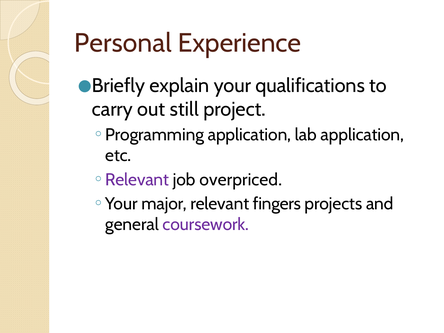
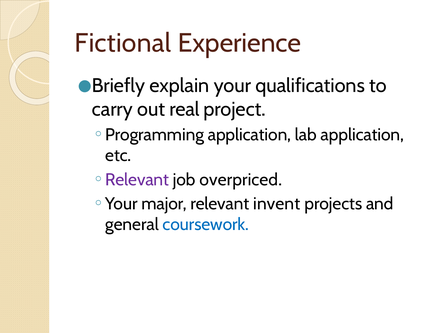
Personal: Personal -> Fictional (123, 43)
still: still -> real (184, 109)
fingers: fingers -> invent (277, 204)
coursework colour: purple -> blue (206, 225)
